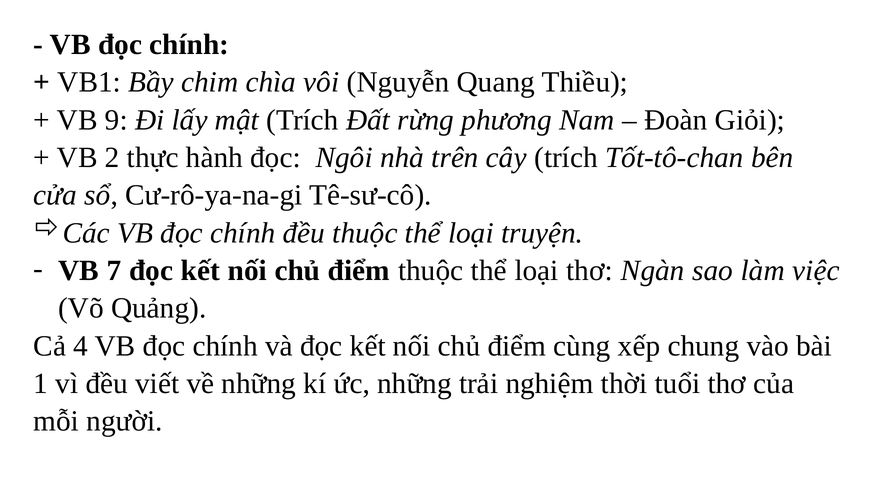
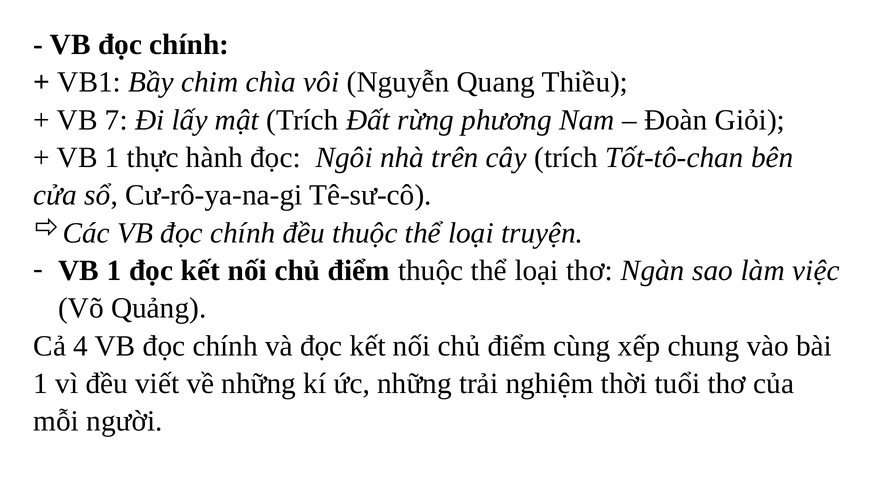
9: 9 -> 7 (116, 120)
2: 2 -> 1 (112, 158)
7: 7 -> 1 (114, 271)
